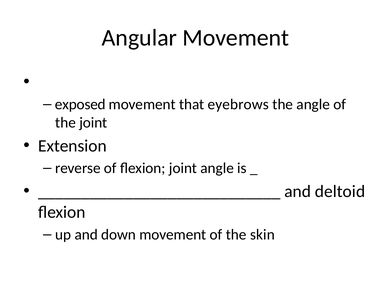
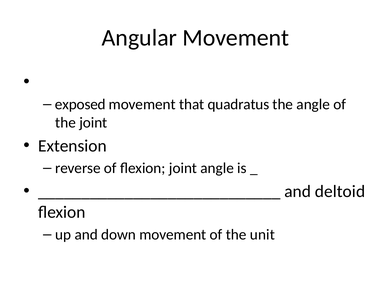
eyebrows: eyebrows -> quadratus (238, 104)
skin: skin -> unit (262, 235)
